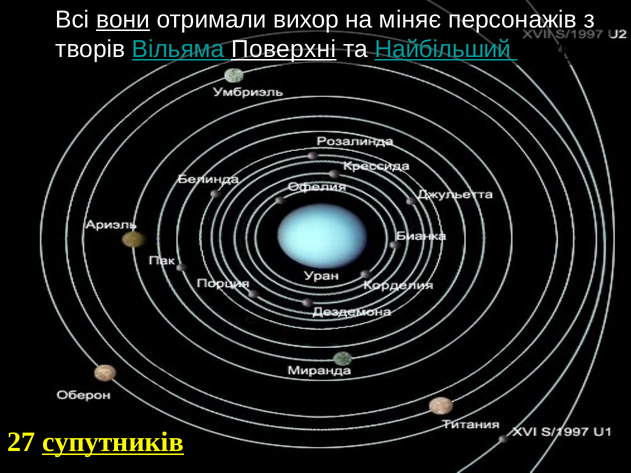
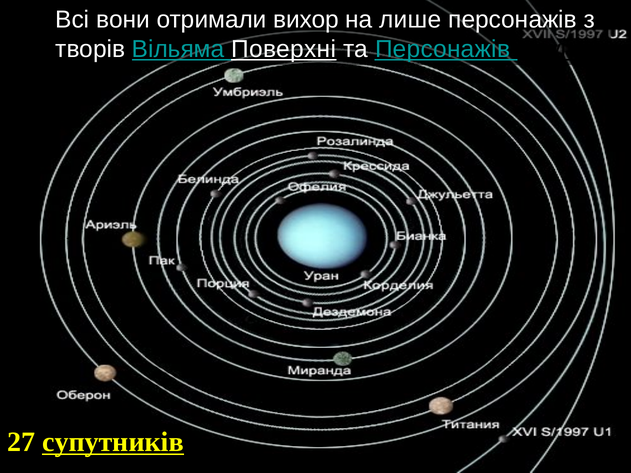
вони underline: present -> none (123, 20)
міняє: міняє -> лише (410, 20)
та Найбільший: Найбільший -> Персонажів (443, 49)
